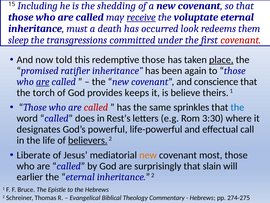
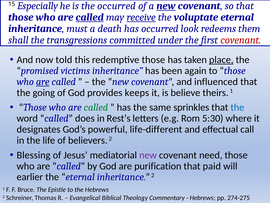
Including: Including -> Especially (38, 6)
the shedding: shedding -> occurred (117, 6)
new underline: none -> present (166, 6)
called underline: none -> present (90, 17)
sleep: sleep -> shall (18, 40)
ratifier: ratifier -> victims (75, 71)
conscience: conscience -> influenced (216, 82)
torch: torch -> going (44, 92)
called colour: red -> green (96, 107)
3:30: 3:30 -> 5:30 (213, 118)
life-powerful: life-powerful -> life-different (156, 129)
believers underline: present -> none (88, 140)
Liberate: Liberate -> Blessing (34, 155)
new colour: orange -> purple (148, 155)
most: most -> need (211, 155)
surprisingly: surprisingly -> purification (158, 166)
slain: slain -> paid (212, 166)
